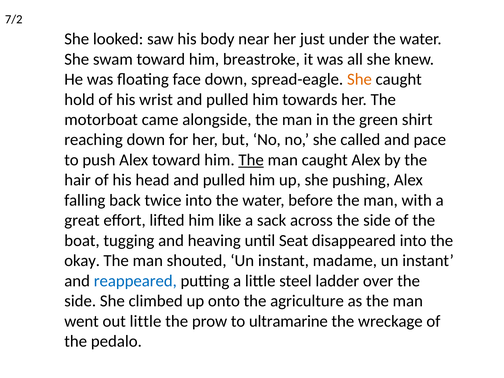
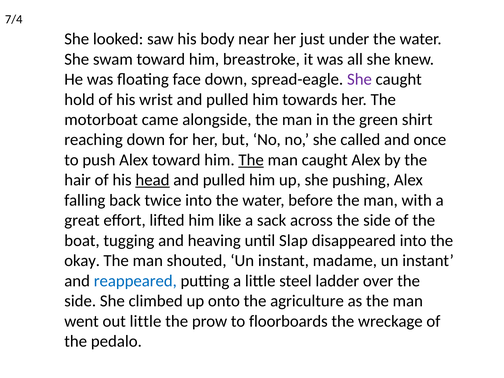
7/2: 7/2 -> 7/4 (14, 19)
She colour: orange -> purple (359, 79)
pace: pace -> once (430, 140)
head underline: none -> present (152, 180)
Seat: Seat -> Slap (293, 241)
ultramarine: ultramarine -> floorboards (288, 321)
